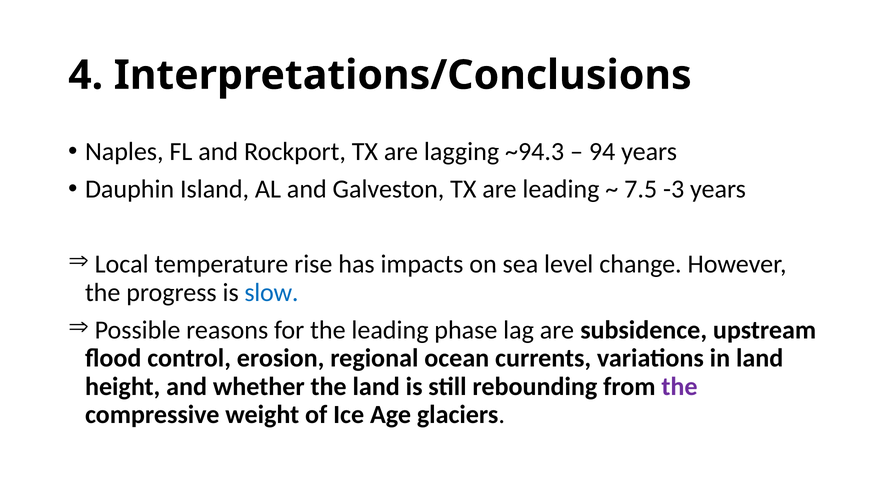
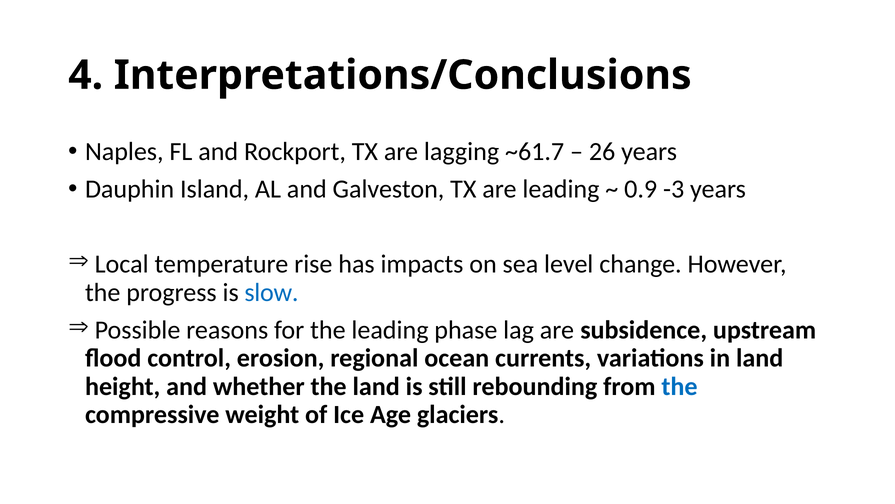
~94.3: ~94.3 -> ~61.7 (535, 151)
94: 94 -> 26 (602, 151)
7.5: 7.5 -> 0.9 (641, 189)
the colour: purple -> blue (680, 386)
